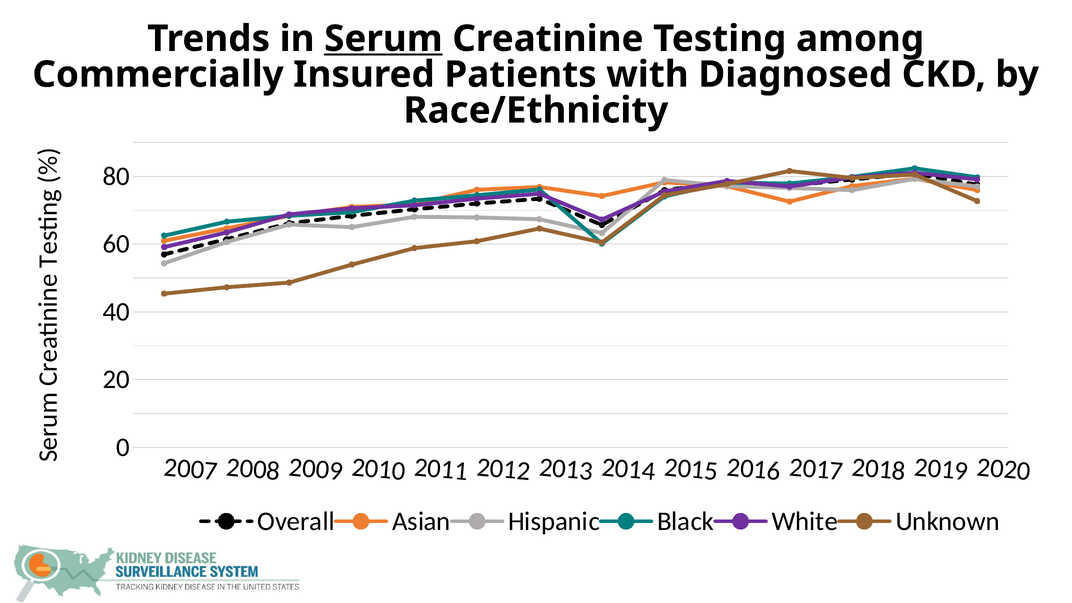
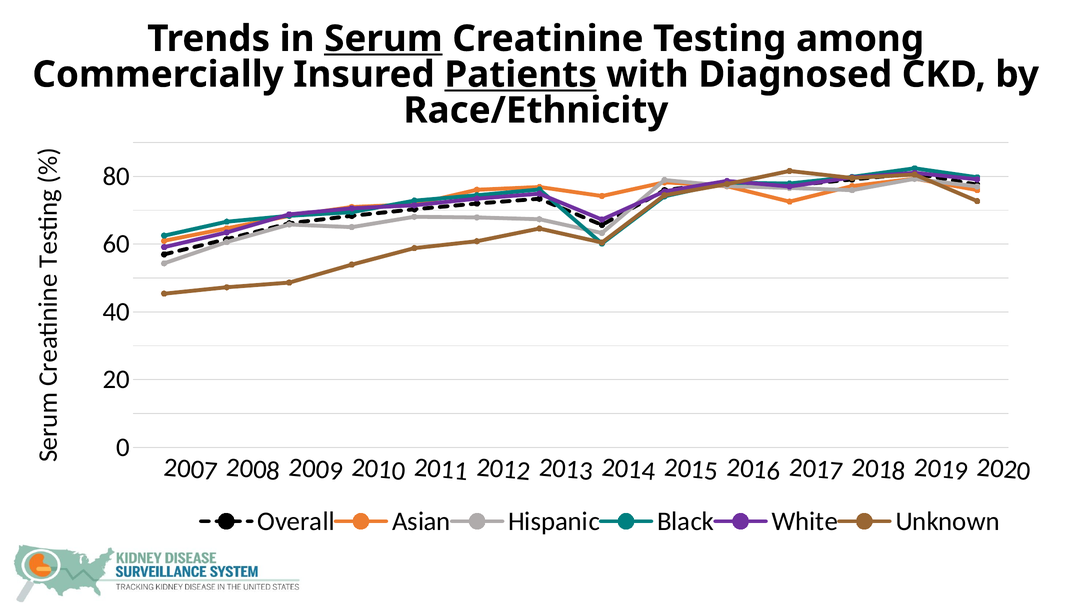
Patients underline: none -> present (521, 75)
